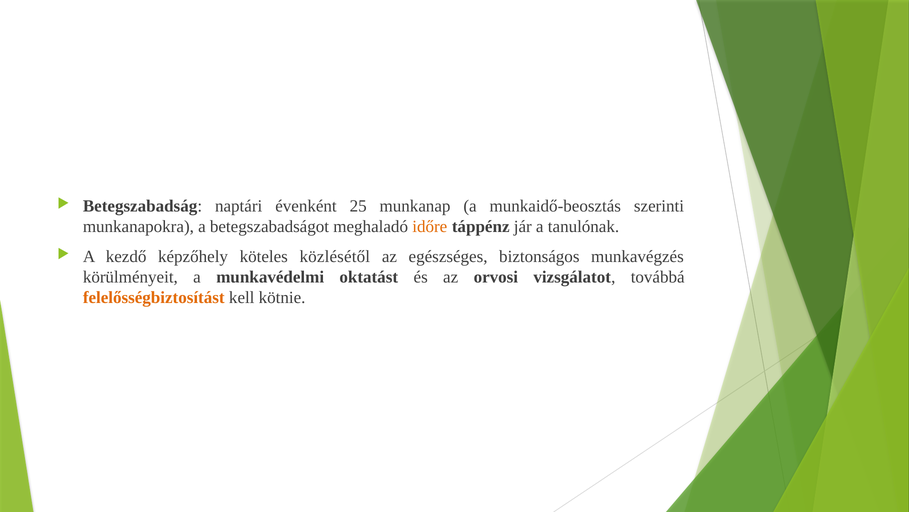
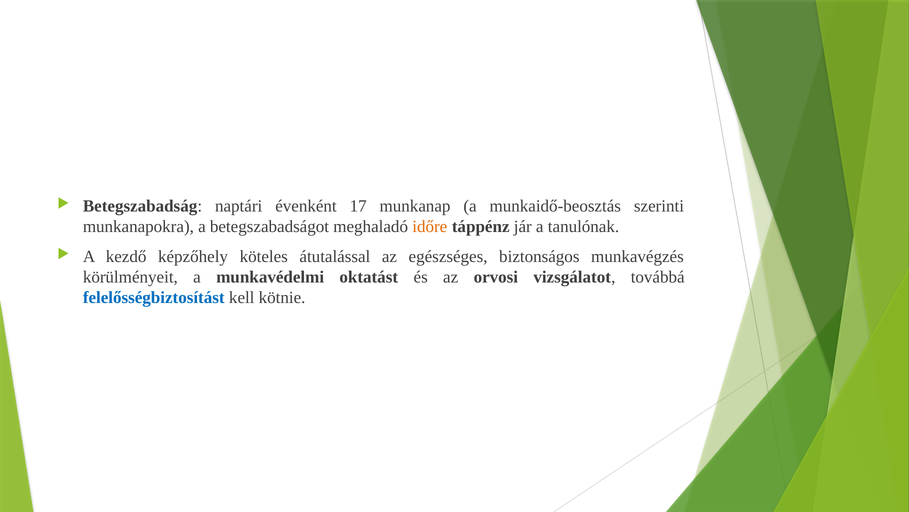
25: 25 -> 17 (358, 206)
közlésétől: közlésétől -> átutalással (335, 256)
felelősségbiztosítást colour: orange -> blue (154, 297)
